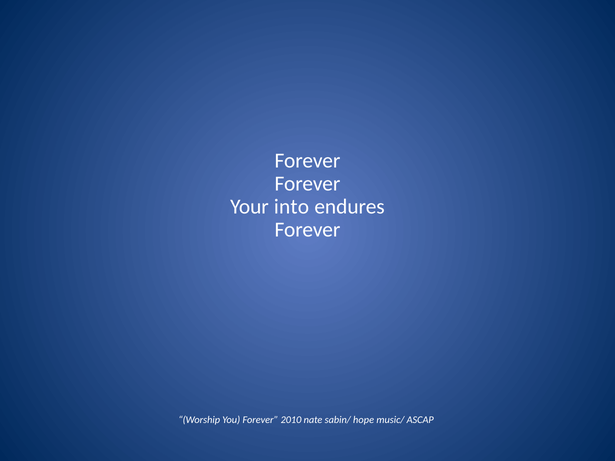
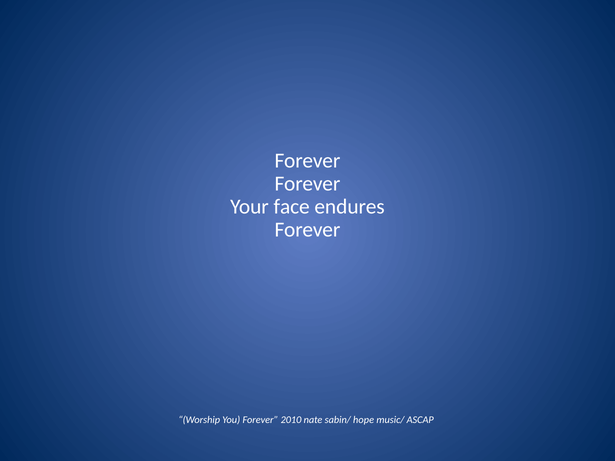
into: into -> face (292, 207)
